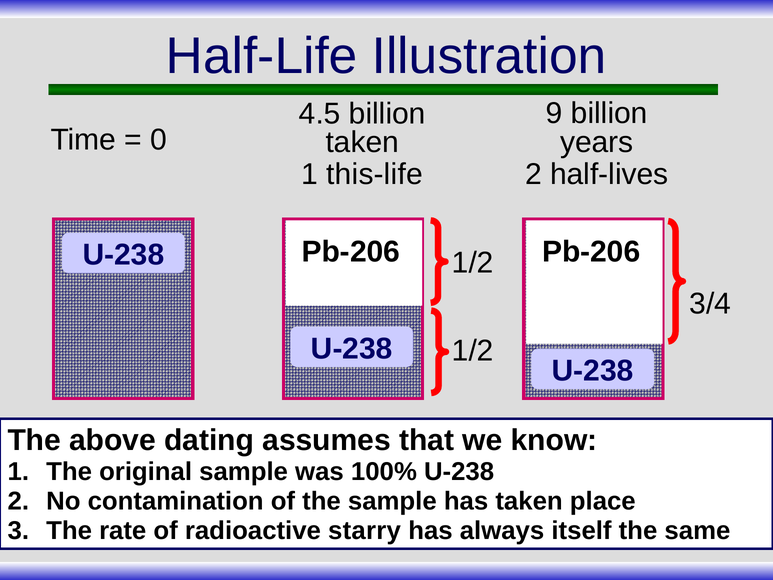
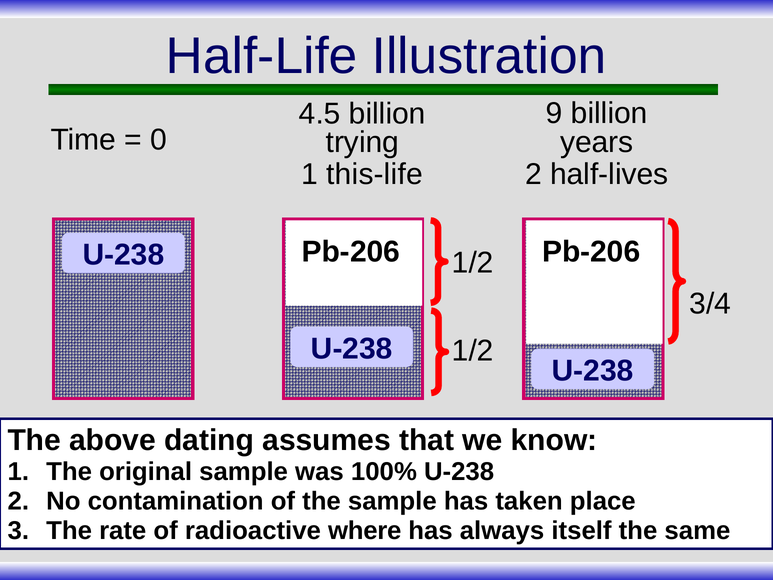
taken: taken -> trying (362, 142)
starry: starry -> where (365, 530)
